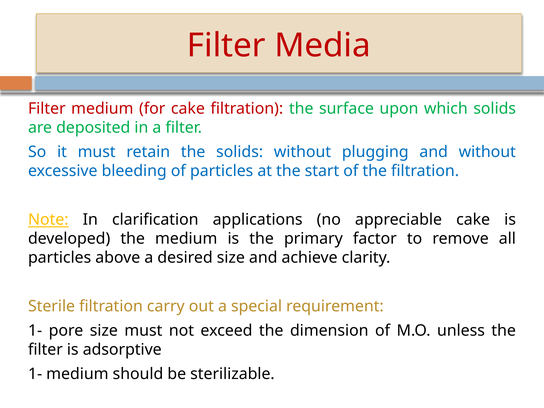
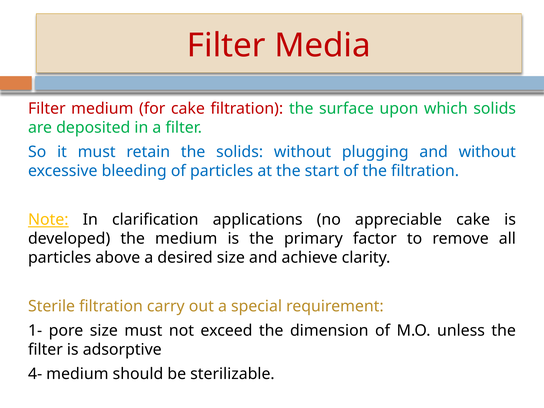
1-: 1- -> 4- (35, 374)
